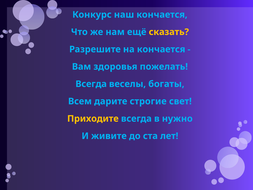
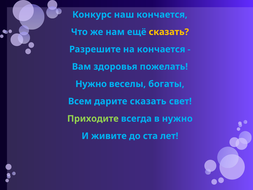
Всегда: Всегда -> Нужно (91, 84)
дарите строгие: строгие -> сказать (148, 101)
Приходите colour: yellow -> light green (93, 118)
